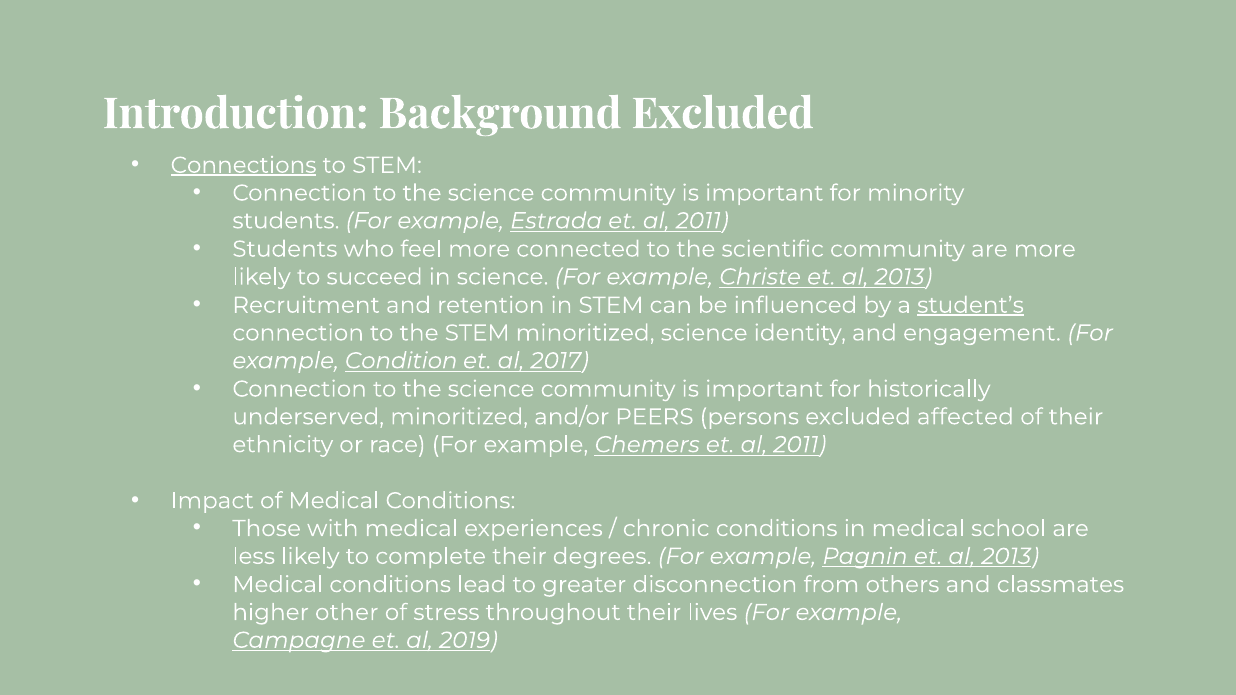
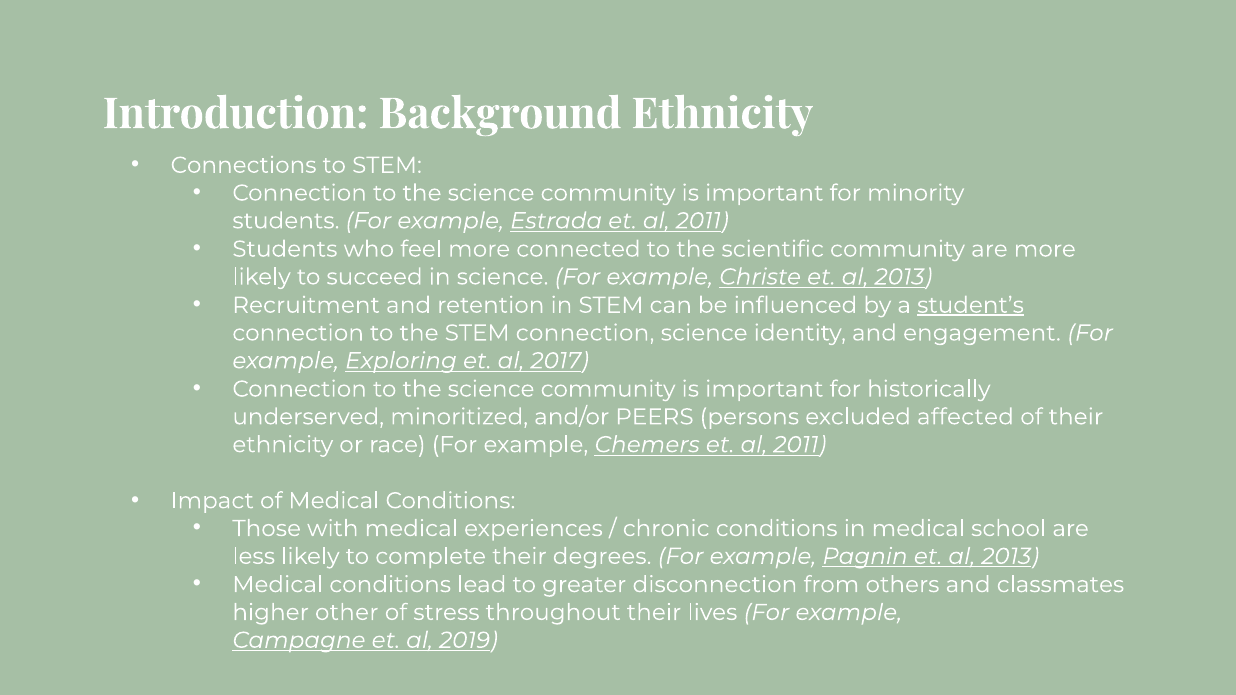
Background Excluded: Excluded -> Ethnicity (722, 114)
Connections underline: present -> none (244, 165)
STEM minoritized: minoritized -> connection (585, 333)
Condition: Condition -> Exploring (401, 361)
